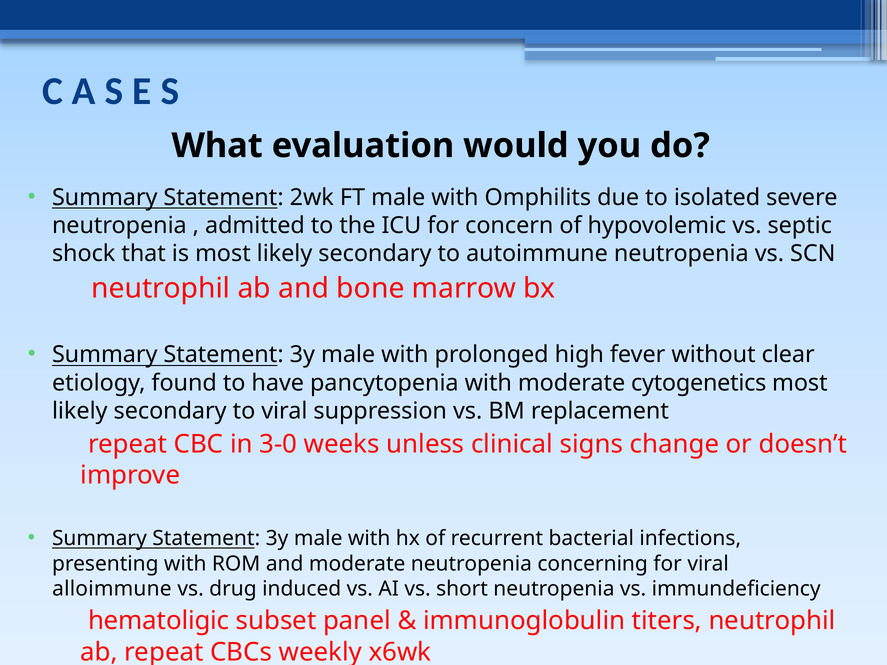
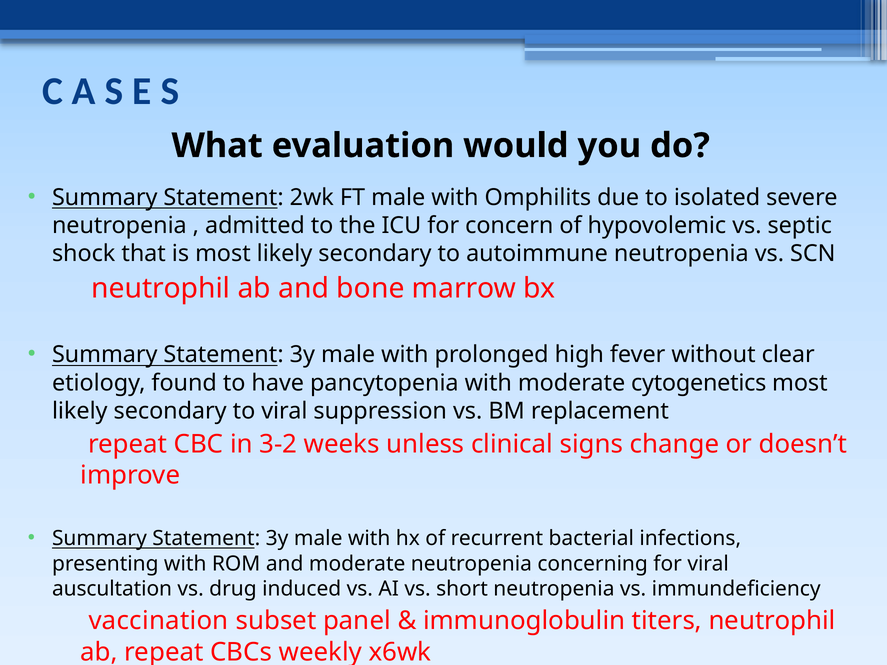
3-0: 3-0 -> 3-2 (278, 444)
alloimmune: alloimmune -> auscultation (112, 589)
hematoligic: hematoligic -> vaccination (159, 621)
